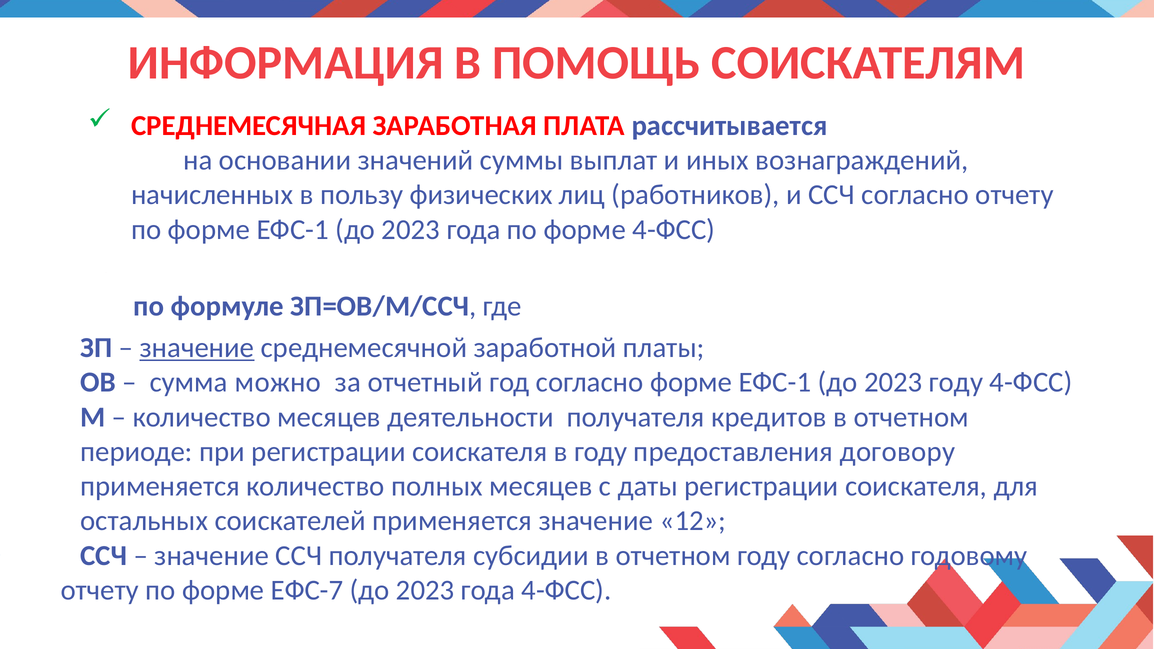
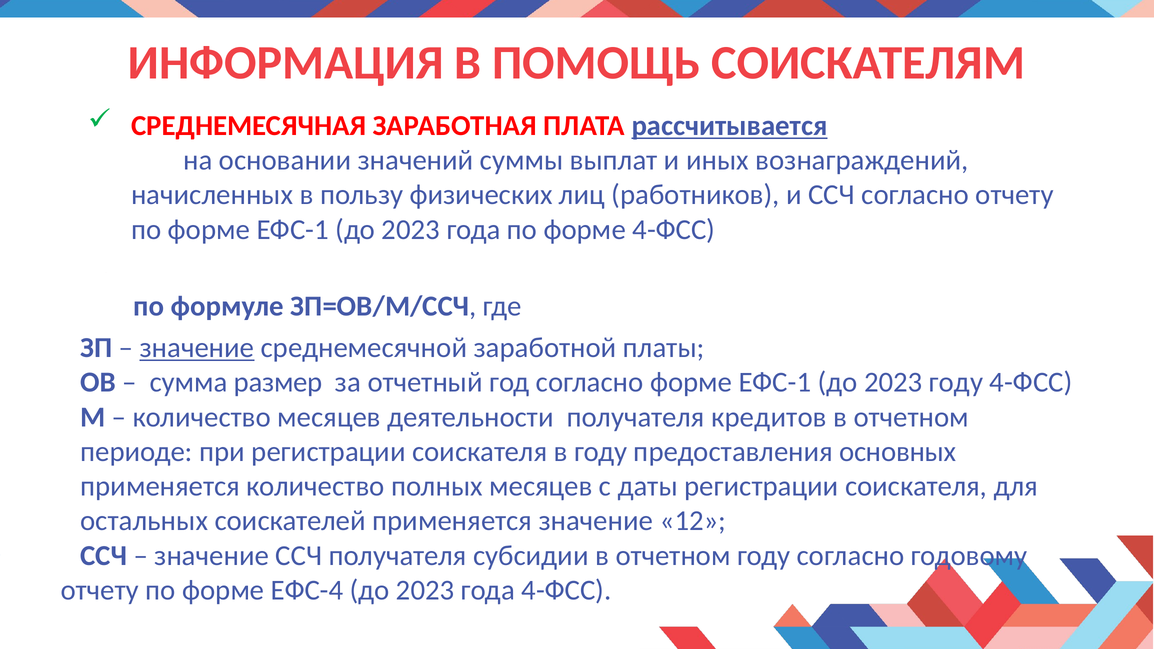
рассчитывается underline: none -> present (729, 126)
можно: можно -> размер (278, 383)
договору: договору -> основных (898, 452)
ЕФС-7: ЕФС-7 -> ЕФС-4 (307, 590)
